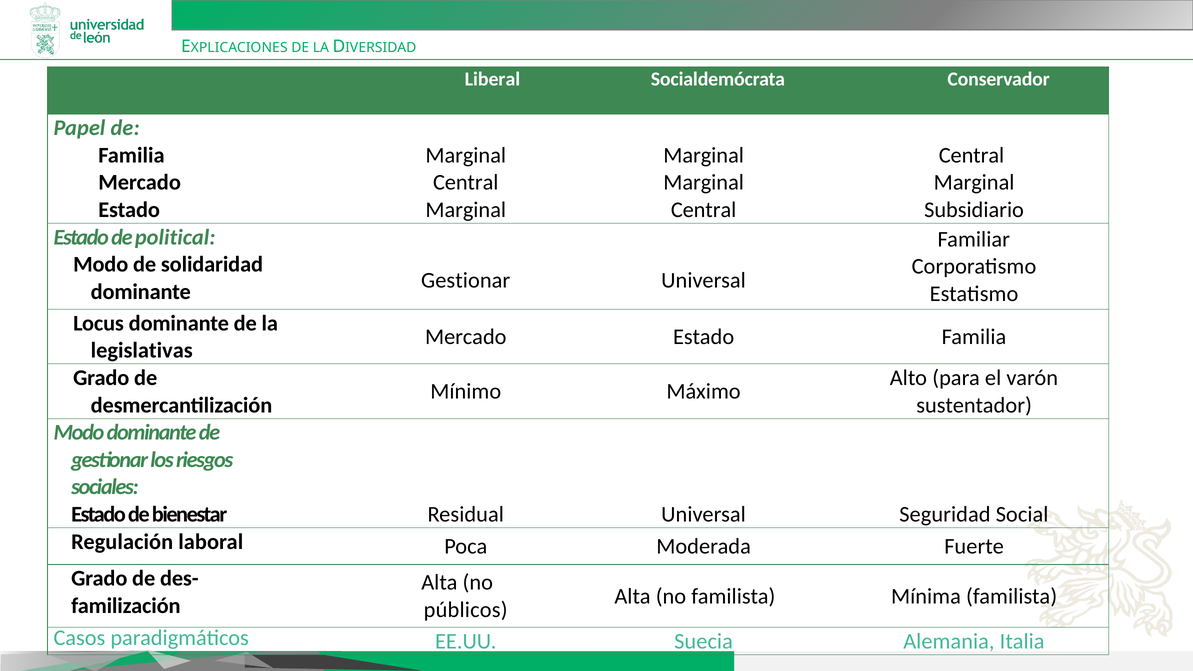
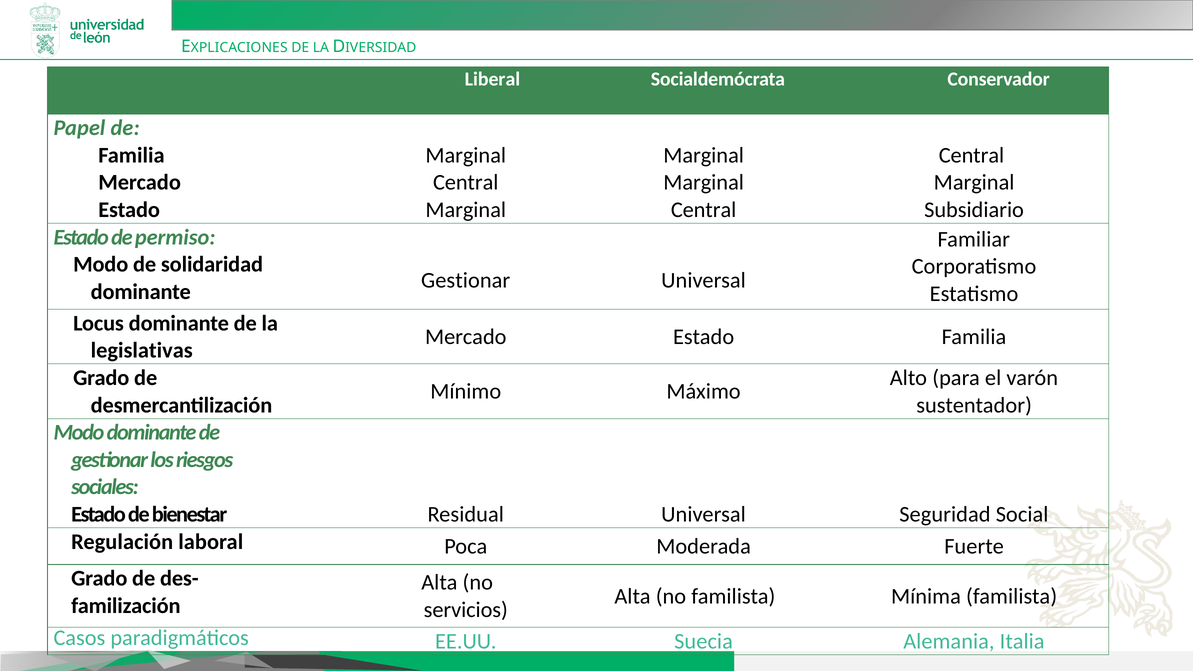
political: political -> permiso (175, 237)
públicos: públicos -> servicios (466, 610)
